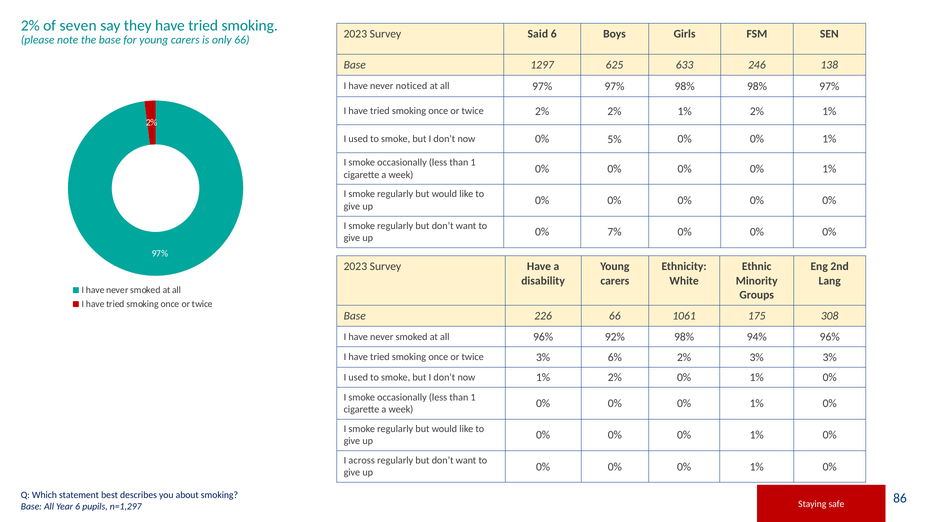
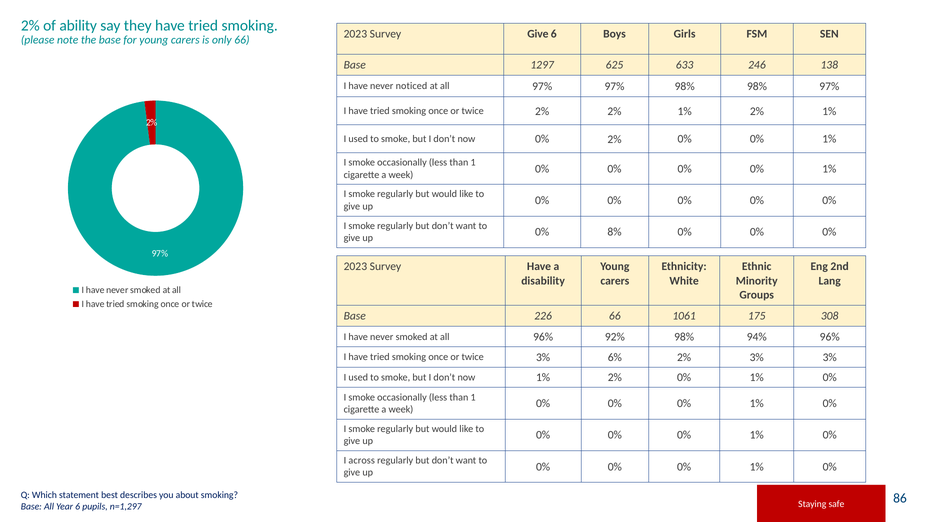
seven: seven -> ability (78, 25)
Survey Said: Said -> Give (538, 34)
0% 5%: 5% -> 2% (614, 139)
7%: 7% -> 8% (614, 232)
